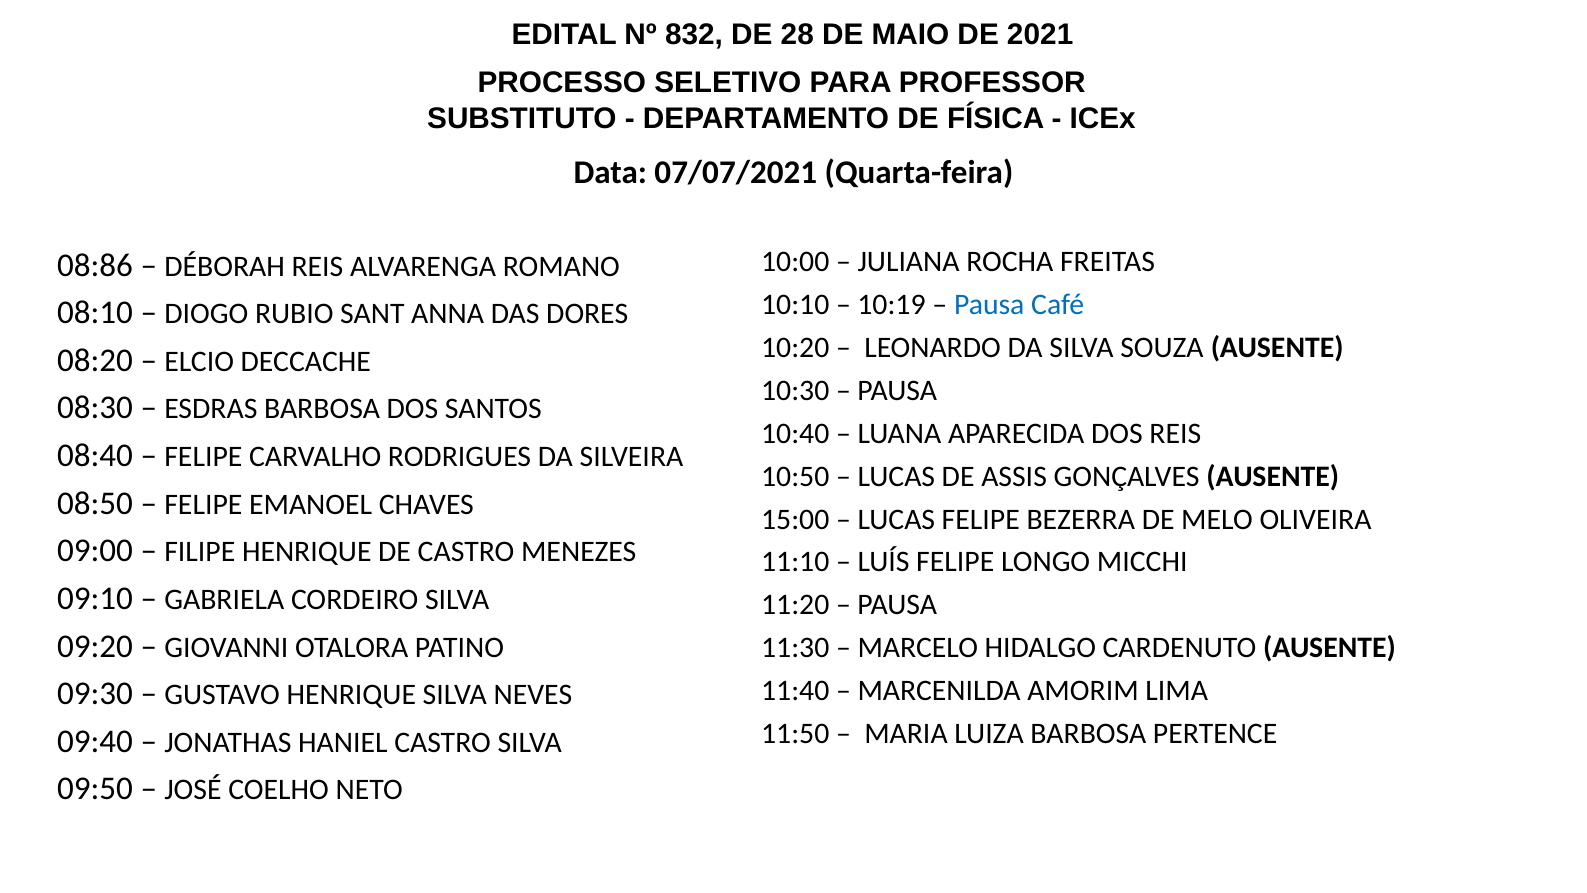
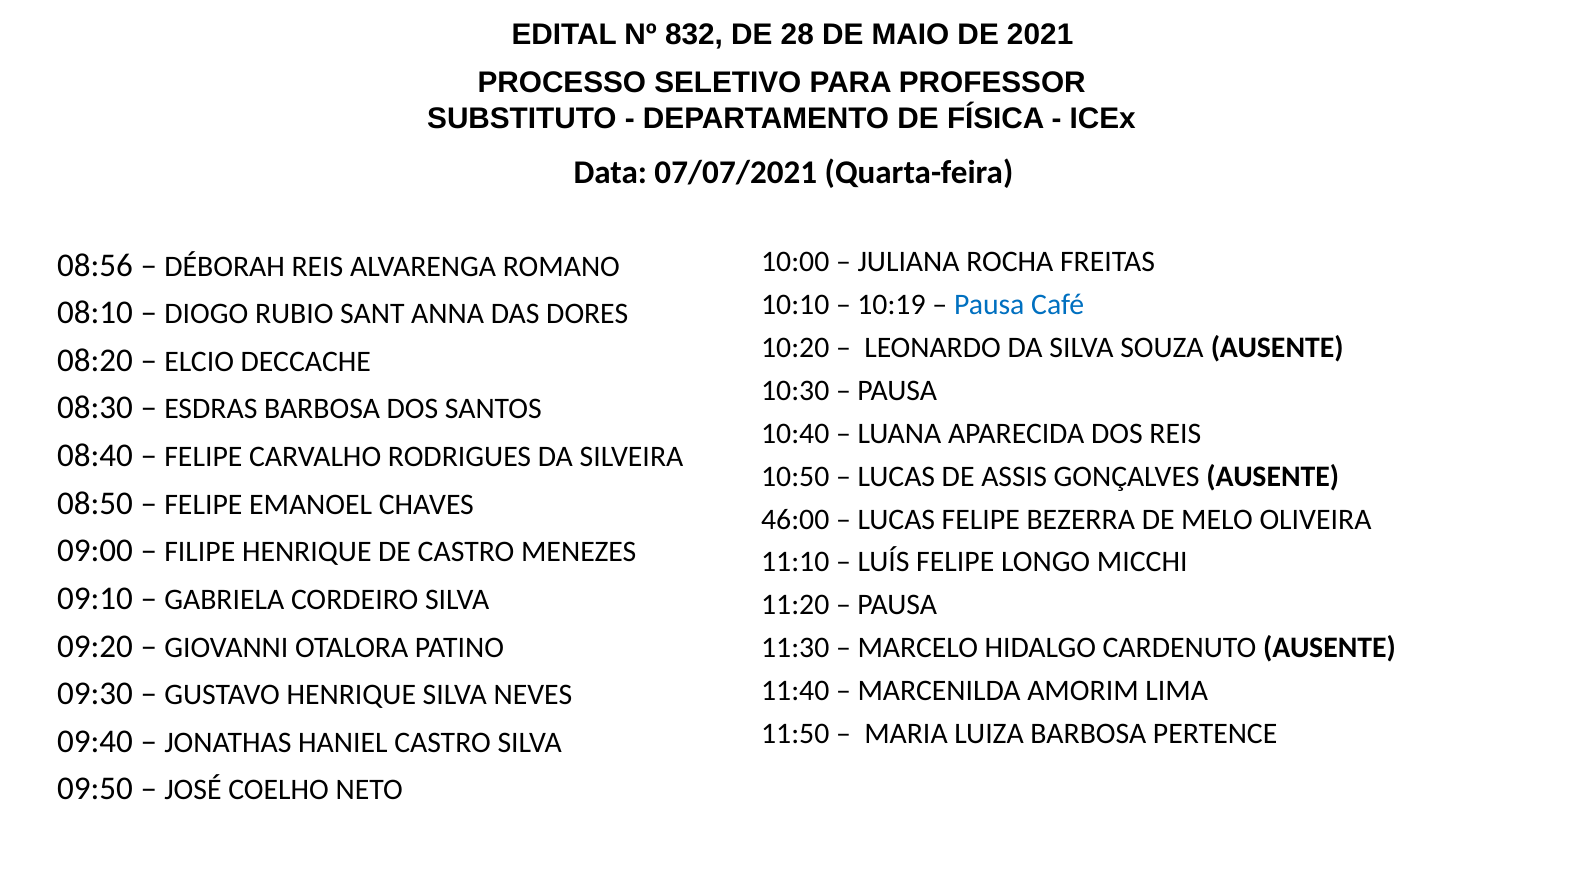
08:86: 08:86 -> 08:56 (95, 265)
15:00: 15:00 -> 46:00 (795, 519)
